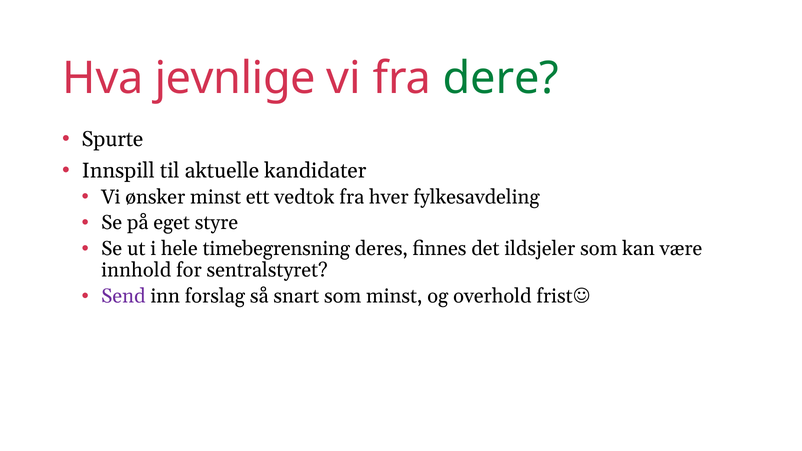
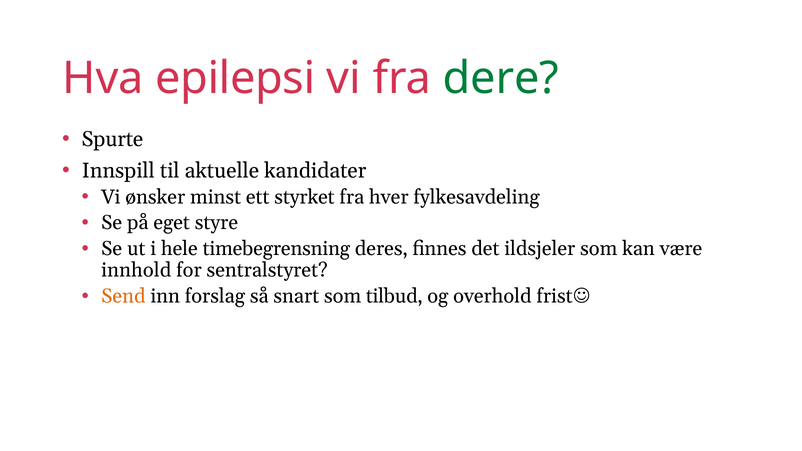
jevnlige: jevnlige -> epilepsi (235, 78)
vedtok: vedtok -> styrket (304, 197)
Send colour: purple -> orange (123, 296)
som minst: minst -> tilbud (394, 296)
